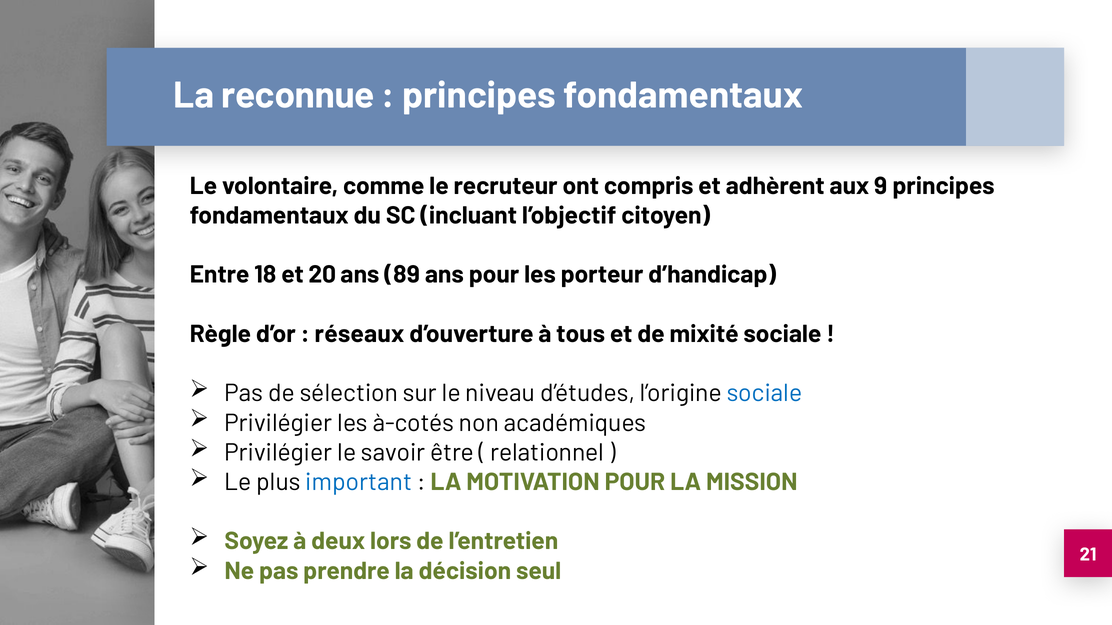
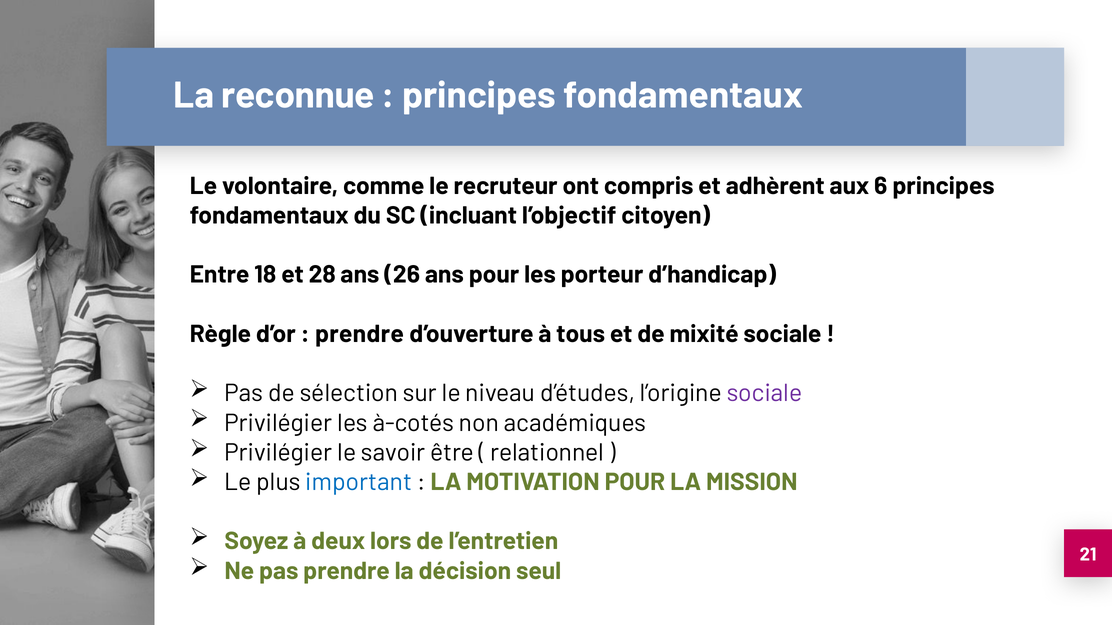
9: 9 -> 6 (881, 186)
20: 20 -> 28 (322, 275)
89: 89 -> 26 (402, 275)
réseaux: réseaux -> prendre (359, 334)
sociale colour: blue -> purple (764, 394)
